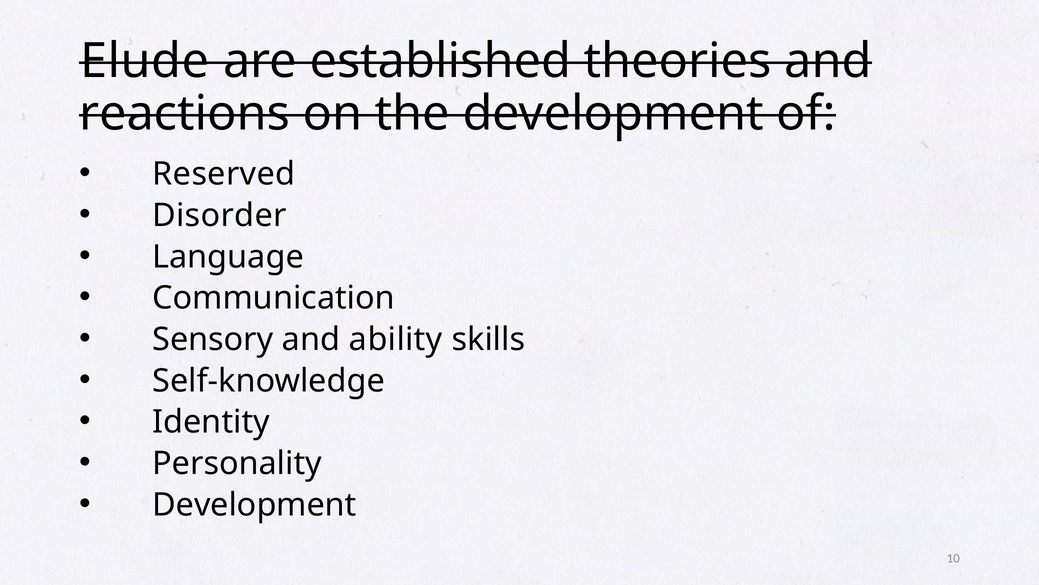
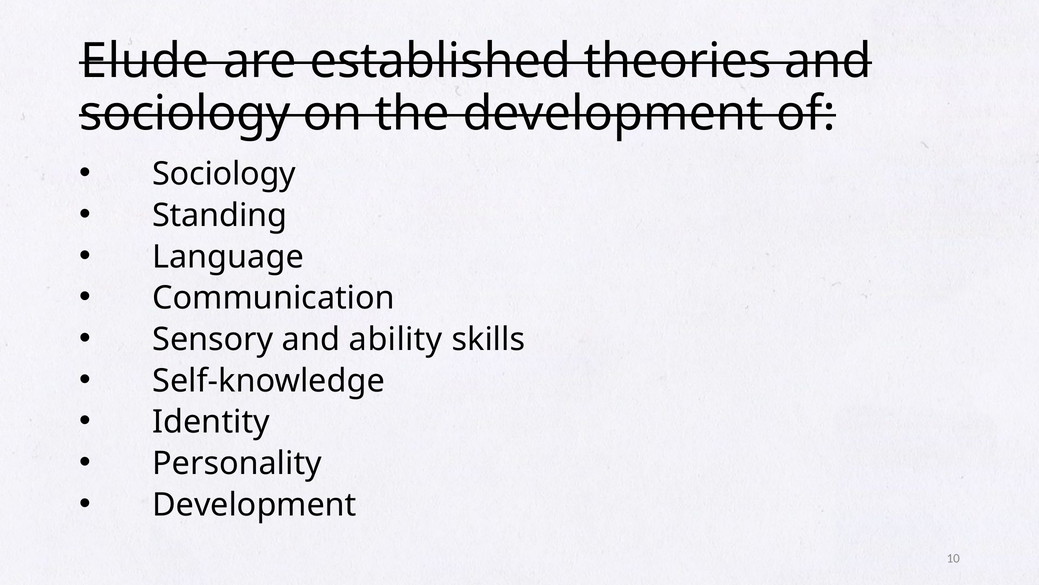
reactions: reactions -> sociology (185, 114)
Reserved: Reserved -> Sociology (224, 174)
Disorder: Disorder -> Standing (220, 215)
